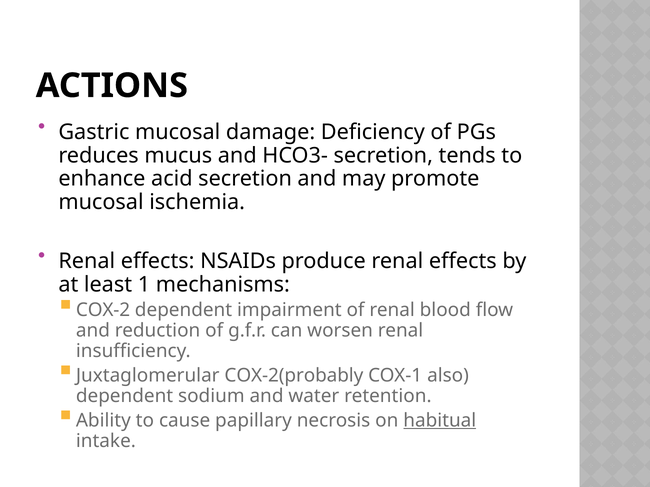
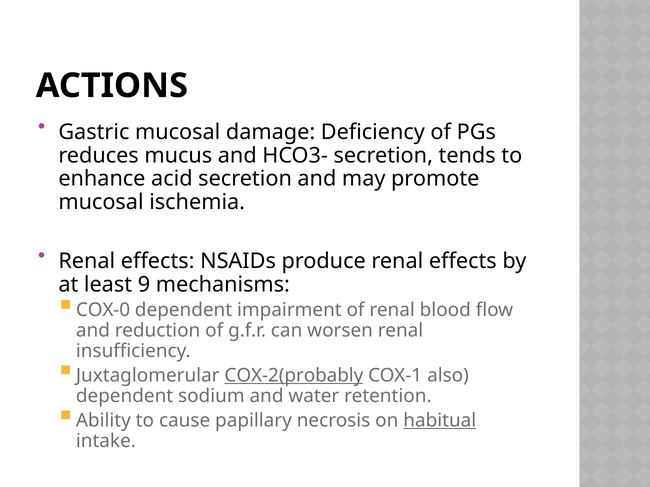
1: 1 -> 9 (144, 285)
COX-2: COX-2 -> COX-0 (103, 310)
COX-2(probably underline: none -> present (294, 376)
